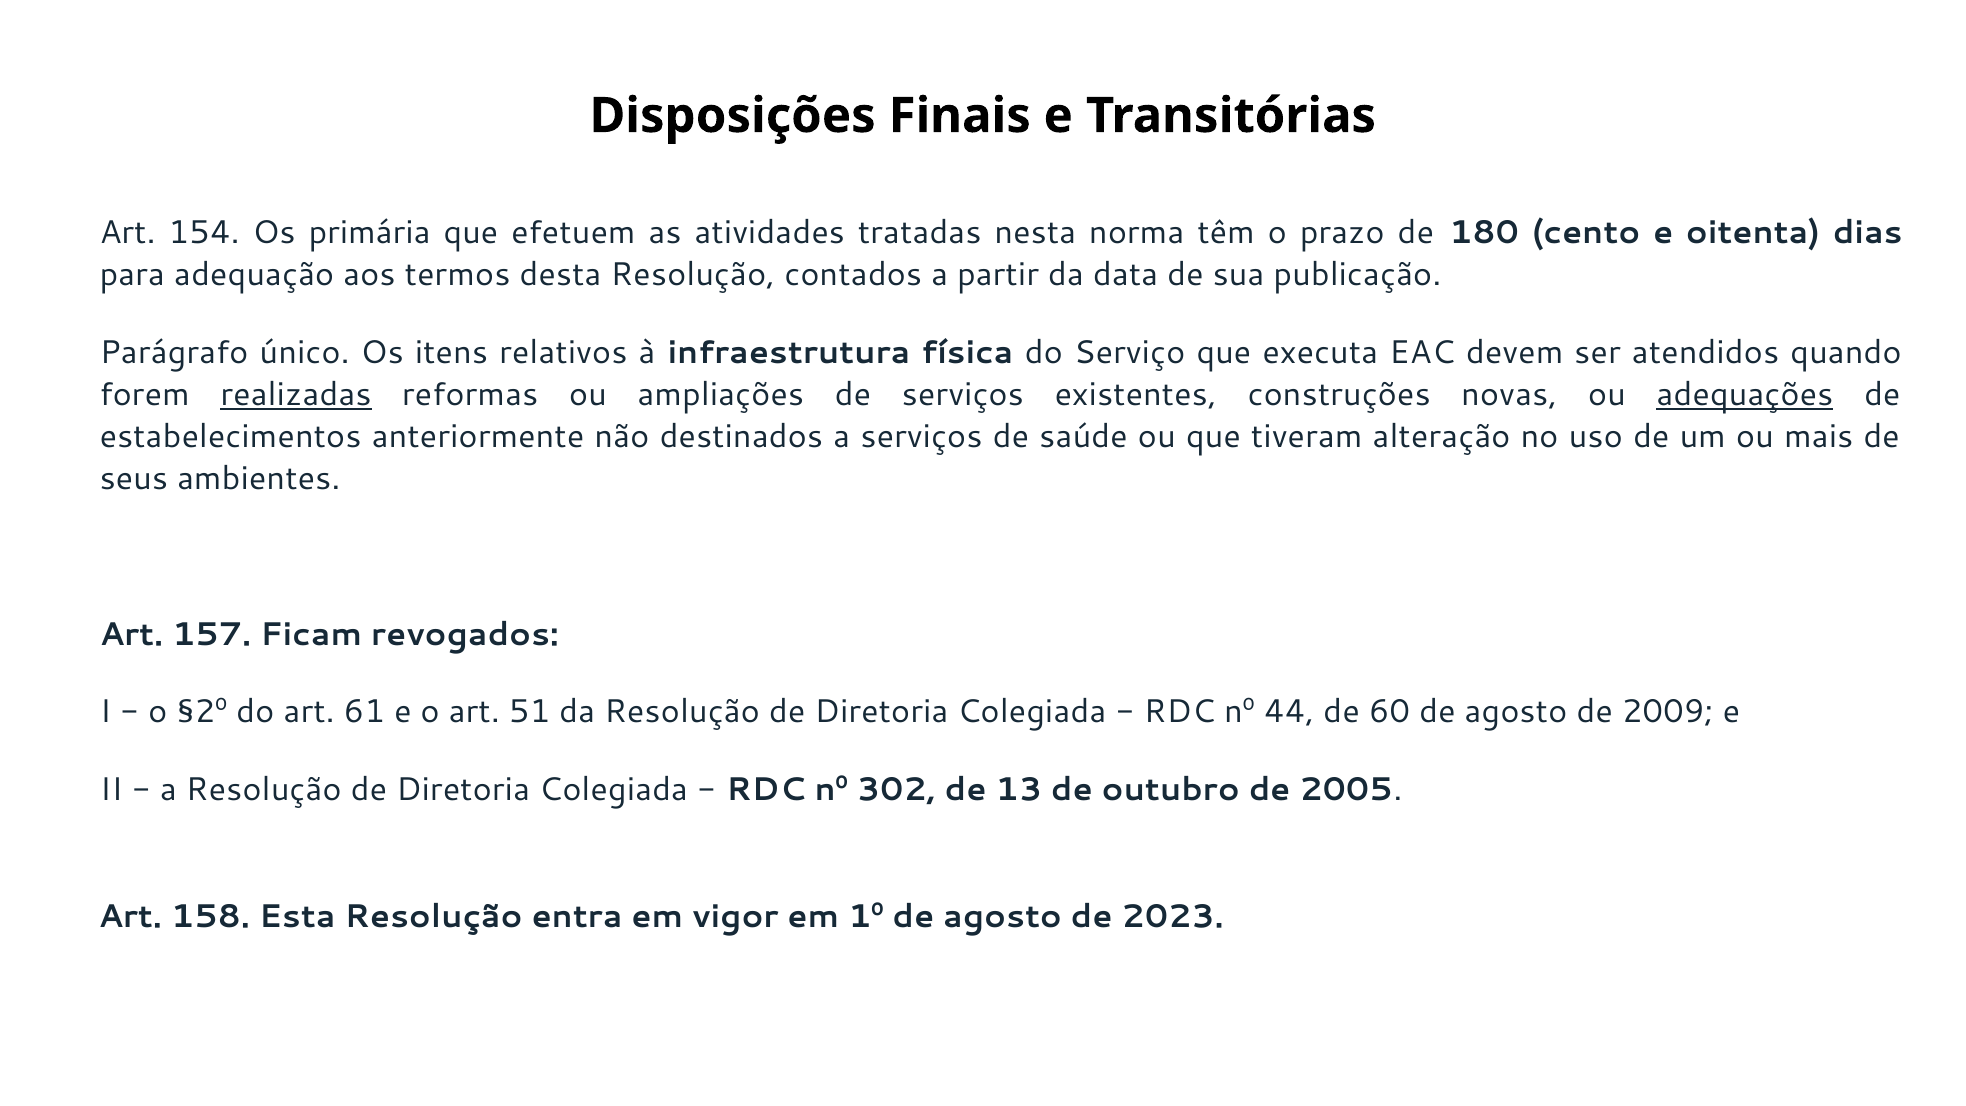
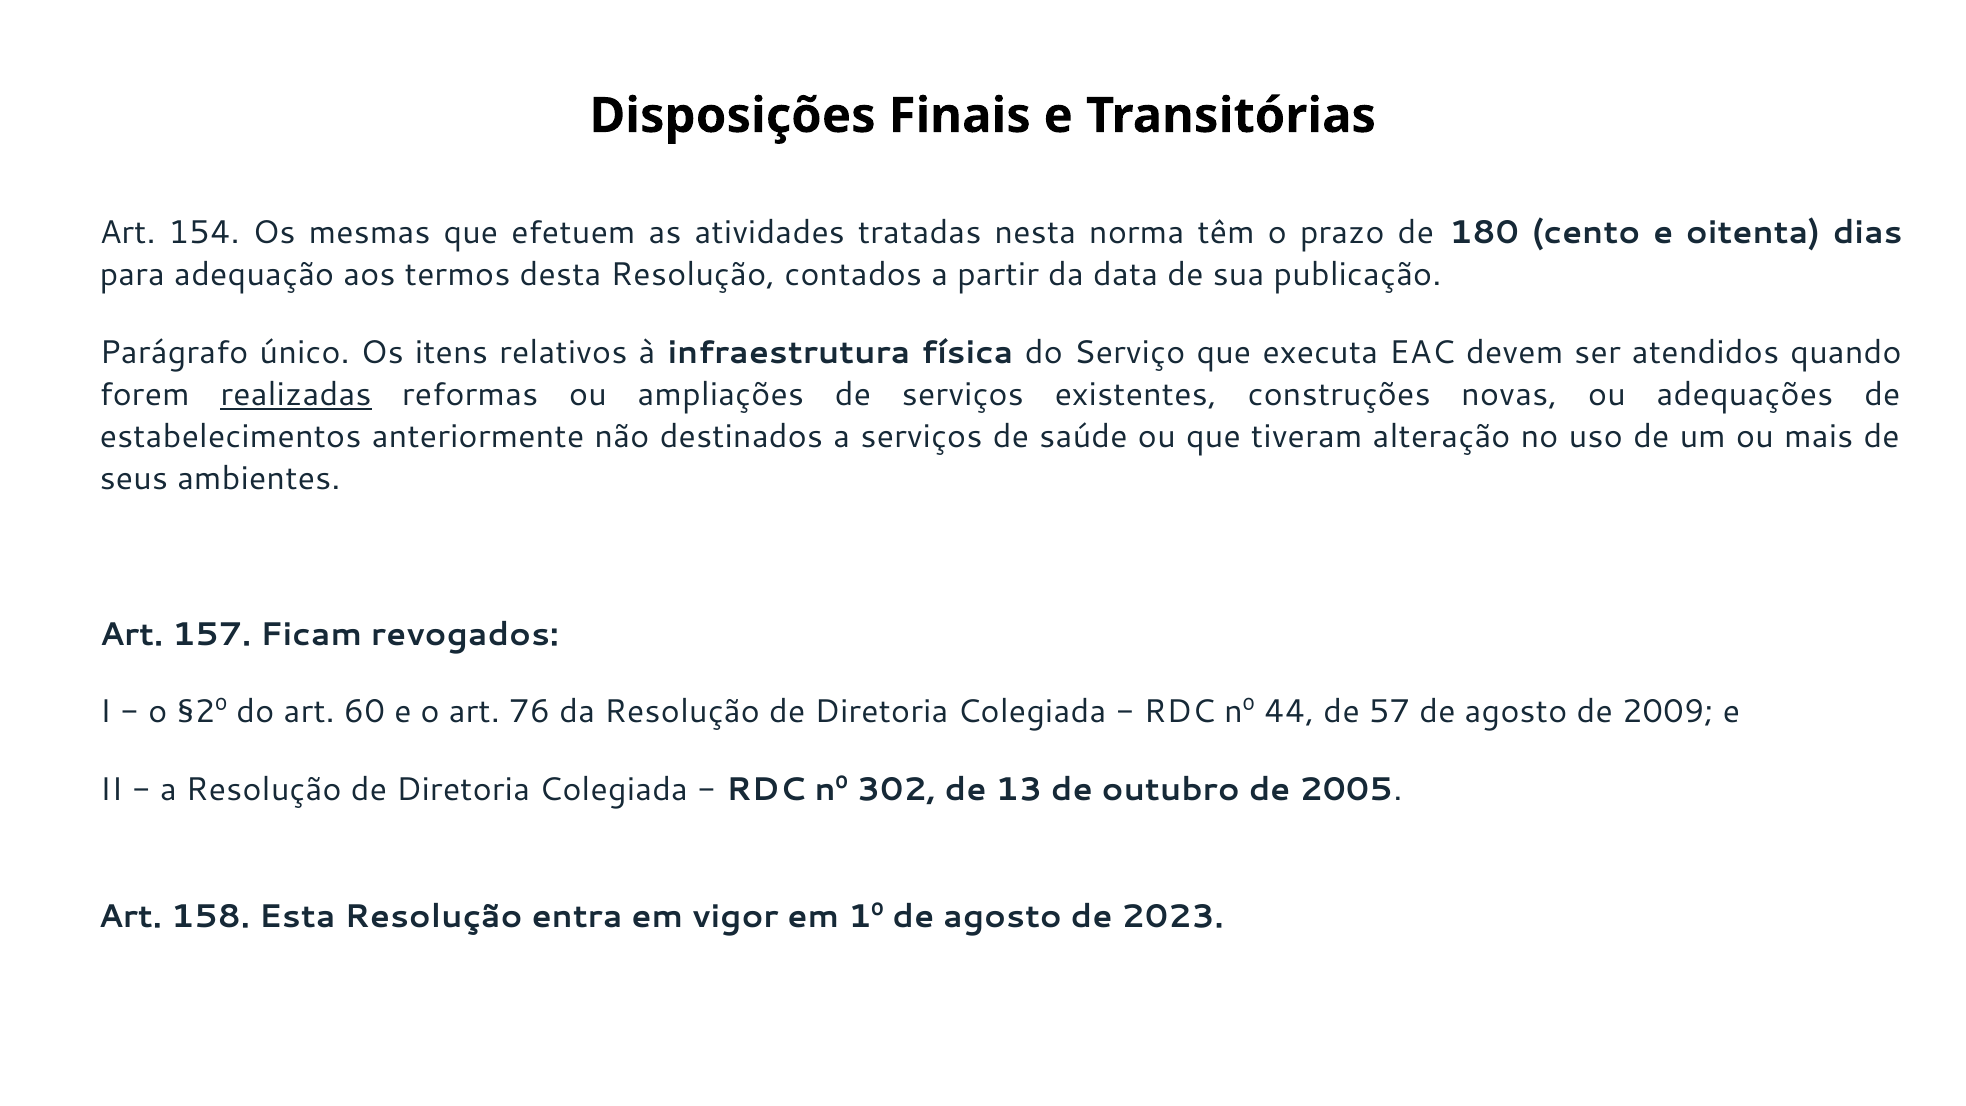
primária: primária -> mesmas (370, 233)
adequações underline: present -> none (1745, 395)
61: 61 -> 60 (364, 712)
51: 51 -> 76 (530, 712)
60: 60 -> 57 (1390, 712)
